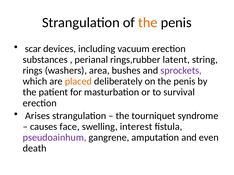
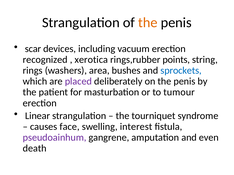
substances: substances -> recognized (45, 60)
perianal: perianal -> xerotica (91, 60)
latent: latent -> points (176, 60)
sprockets colour: purple -> blue (181, 71)
placed colour: orange -> purple (78, 82)
survival: survival -> tumour (179, 92)
Arises: Arises -> Linear (38, 116)
